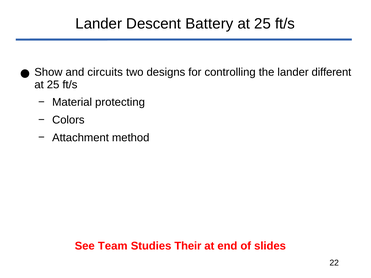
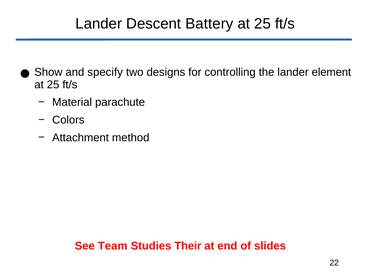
circuits: circuits -> specify (105, 72)
different: different -> element (331, 72)
protecting: protecting -> parachute (120, 102)
